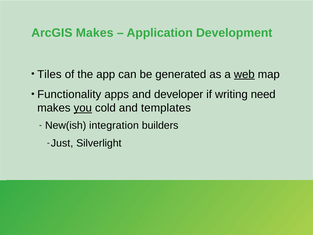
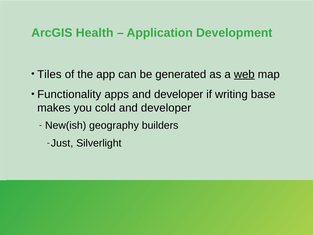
ArcGIS Makes: Makes -> Health (95, 33)
need: need -> base (263, 94)
you underline: present -> none (83, 108)
cold and templates: templates -> developer (166, 108)
integration: integration -> geography (114, 125)
